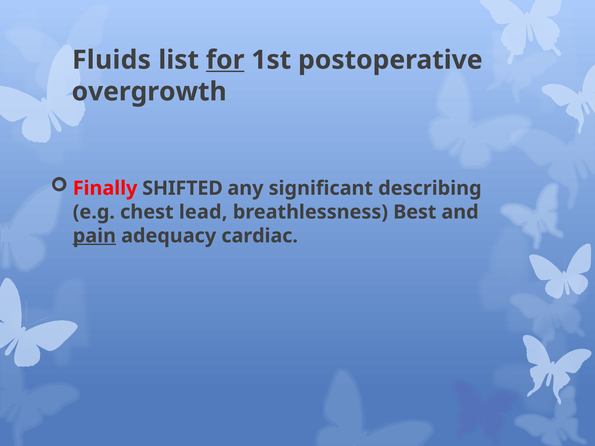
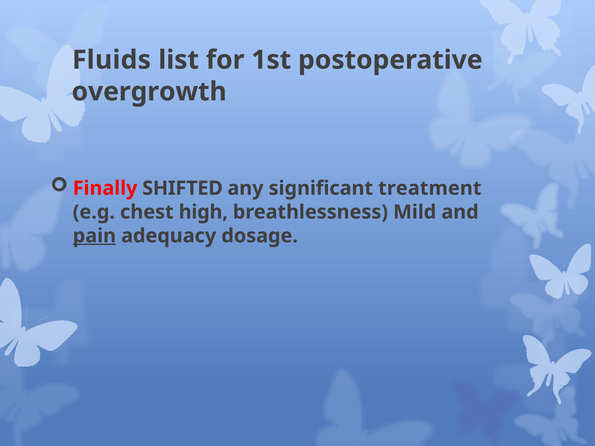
for underline: present -> none (225, 60)
describing: describing -> treatment (430, 188)
lead: lead -> high (203, 212)
Best: Best -> Mild (415, 212)
cardiac: cardiac -> dosage (260, 236)
